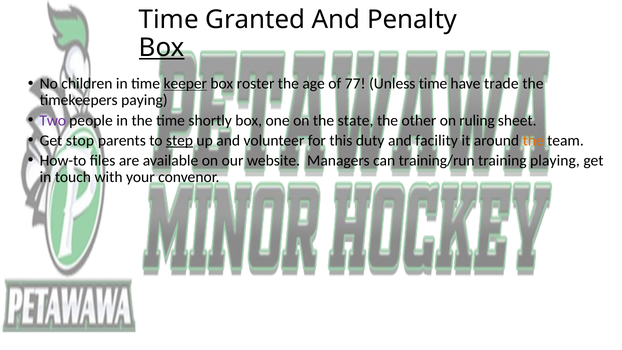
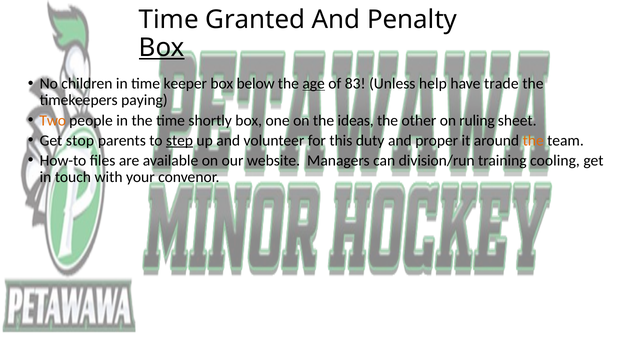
keeper underline: present -> none (185, 84)
roster: roster -> below (256, 84)
age underline: none -> present (314, 84)
77: 77 -> 83 (355, 84)
Unless time: time -> help (433, 84)
Two colour: purple -> orange (53, 120)
state: state -> ideas (356, 120)
facility: facility -> proper (437, 140)
training/run: training/run -> division/run (437, 160)
playing: playing -> cooling (555, 160)
